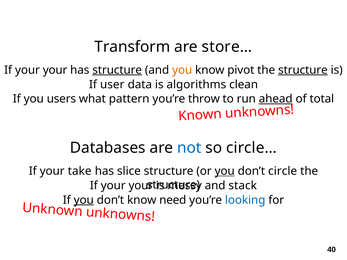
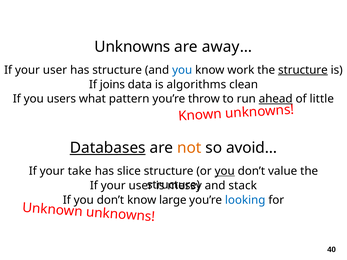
Transform: Transform -> Unknowns (132, 47)
store…: store… -> away… (227, 47)
your: your -> user (55, 70)
structure underline: present -> none (117, 70)
you colour: orange -> blue (182, 70)
pivot: pivot -> work (241, 70)
user: user -> joins (112, 85)
total: total -> little (322, 99)
Databases underline: none -> present (108, 148)
not colour: blue -> orange (189, 148)
circle…: circle… -> avoid… (252, 148)
circle: circle -> value (283, 171)
your: your -> user (141, 186)
you underline: present -> none (84, 200)
need: need -> large (173, 200)
